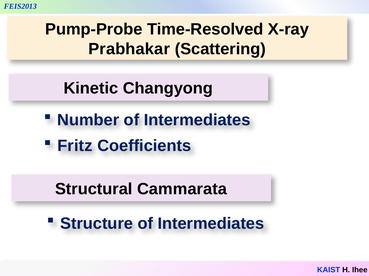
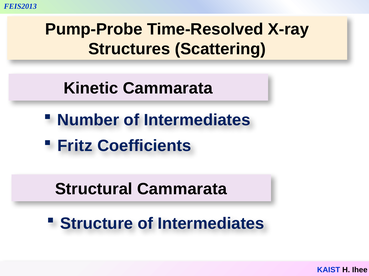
Prabhakar: Prabhakar -> Structures (129, 49)
Kinetic Changyong: Changyong -> Cammarata (168, 89)
